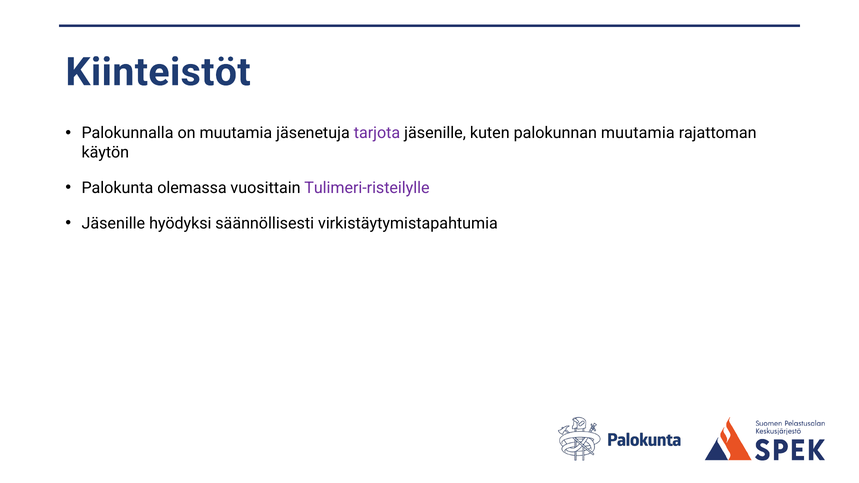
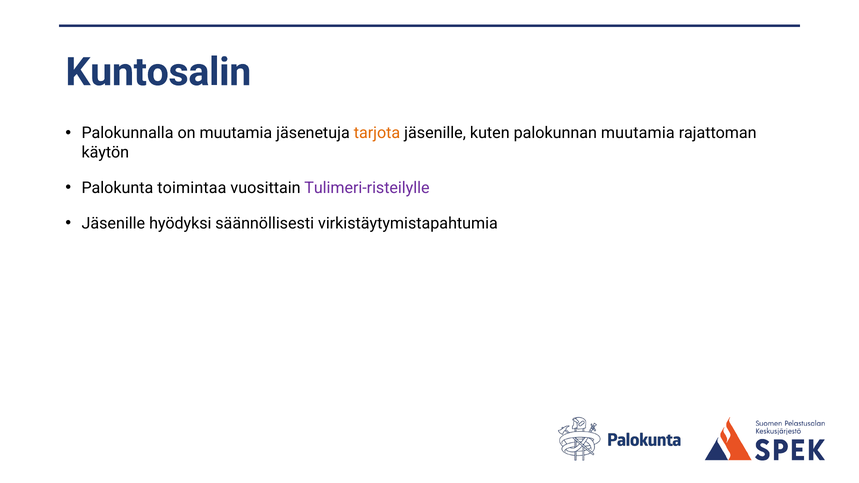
Kiinteistöt: Kiinteistöt -> Kuntosalin (158, 72)
tarjota colour: purple -> orange (377, 133)
olemassa: olemassa -> toimintaa (192, 188)
